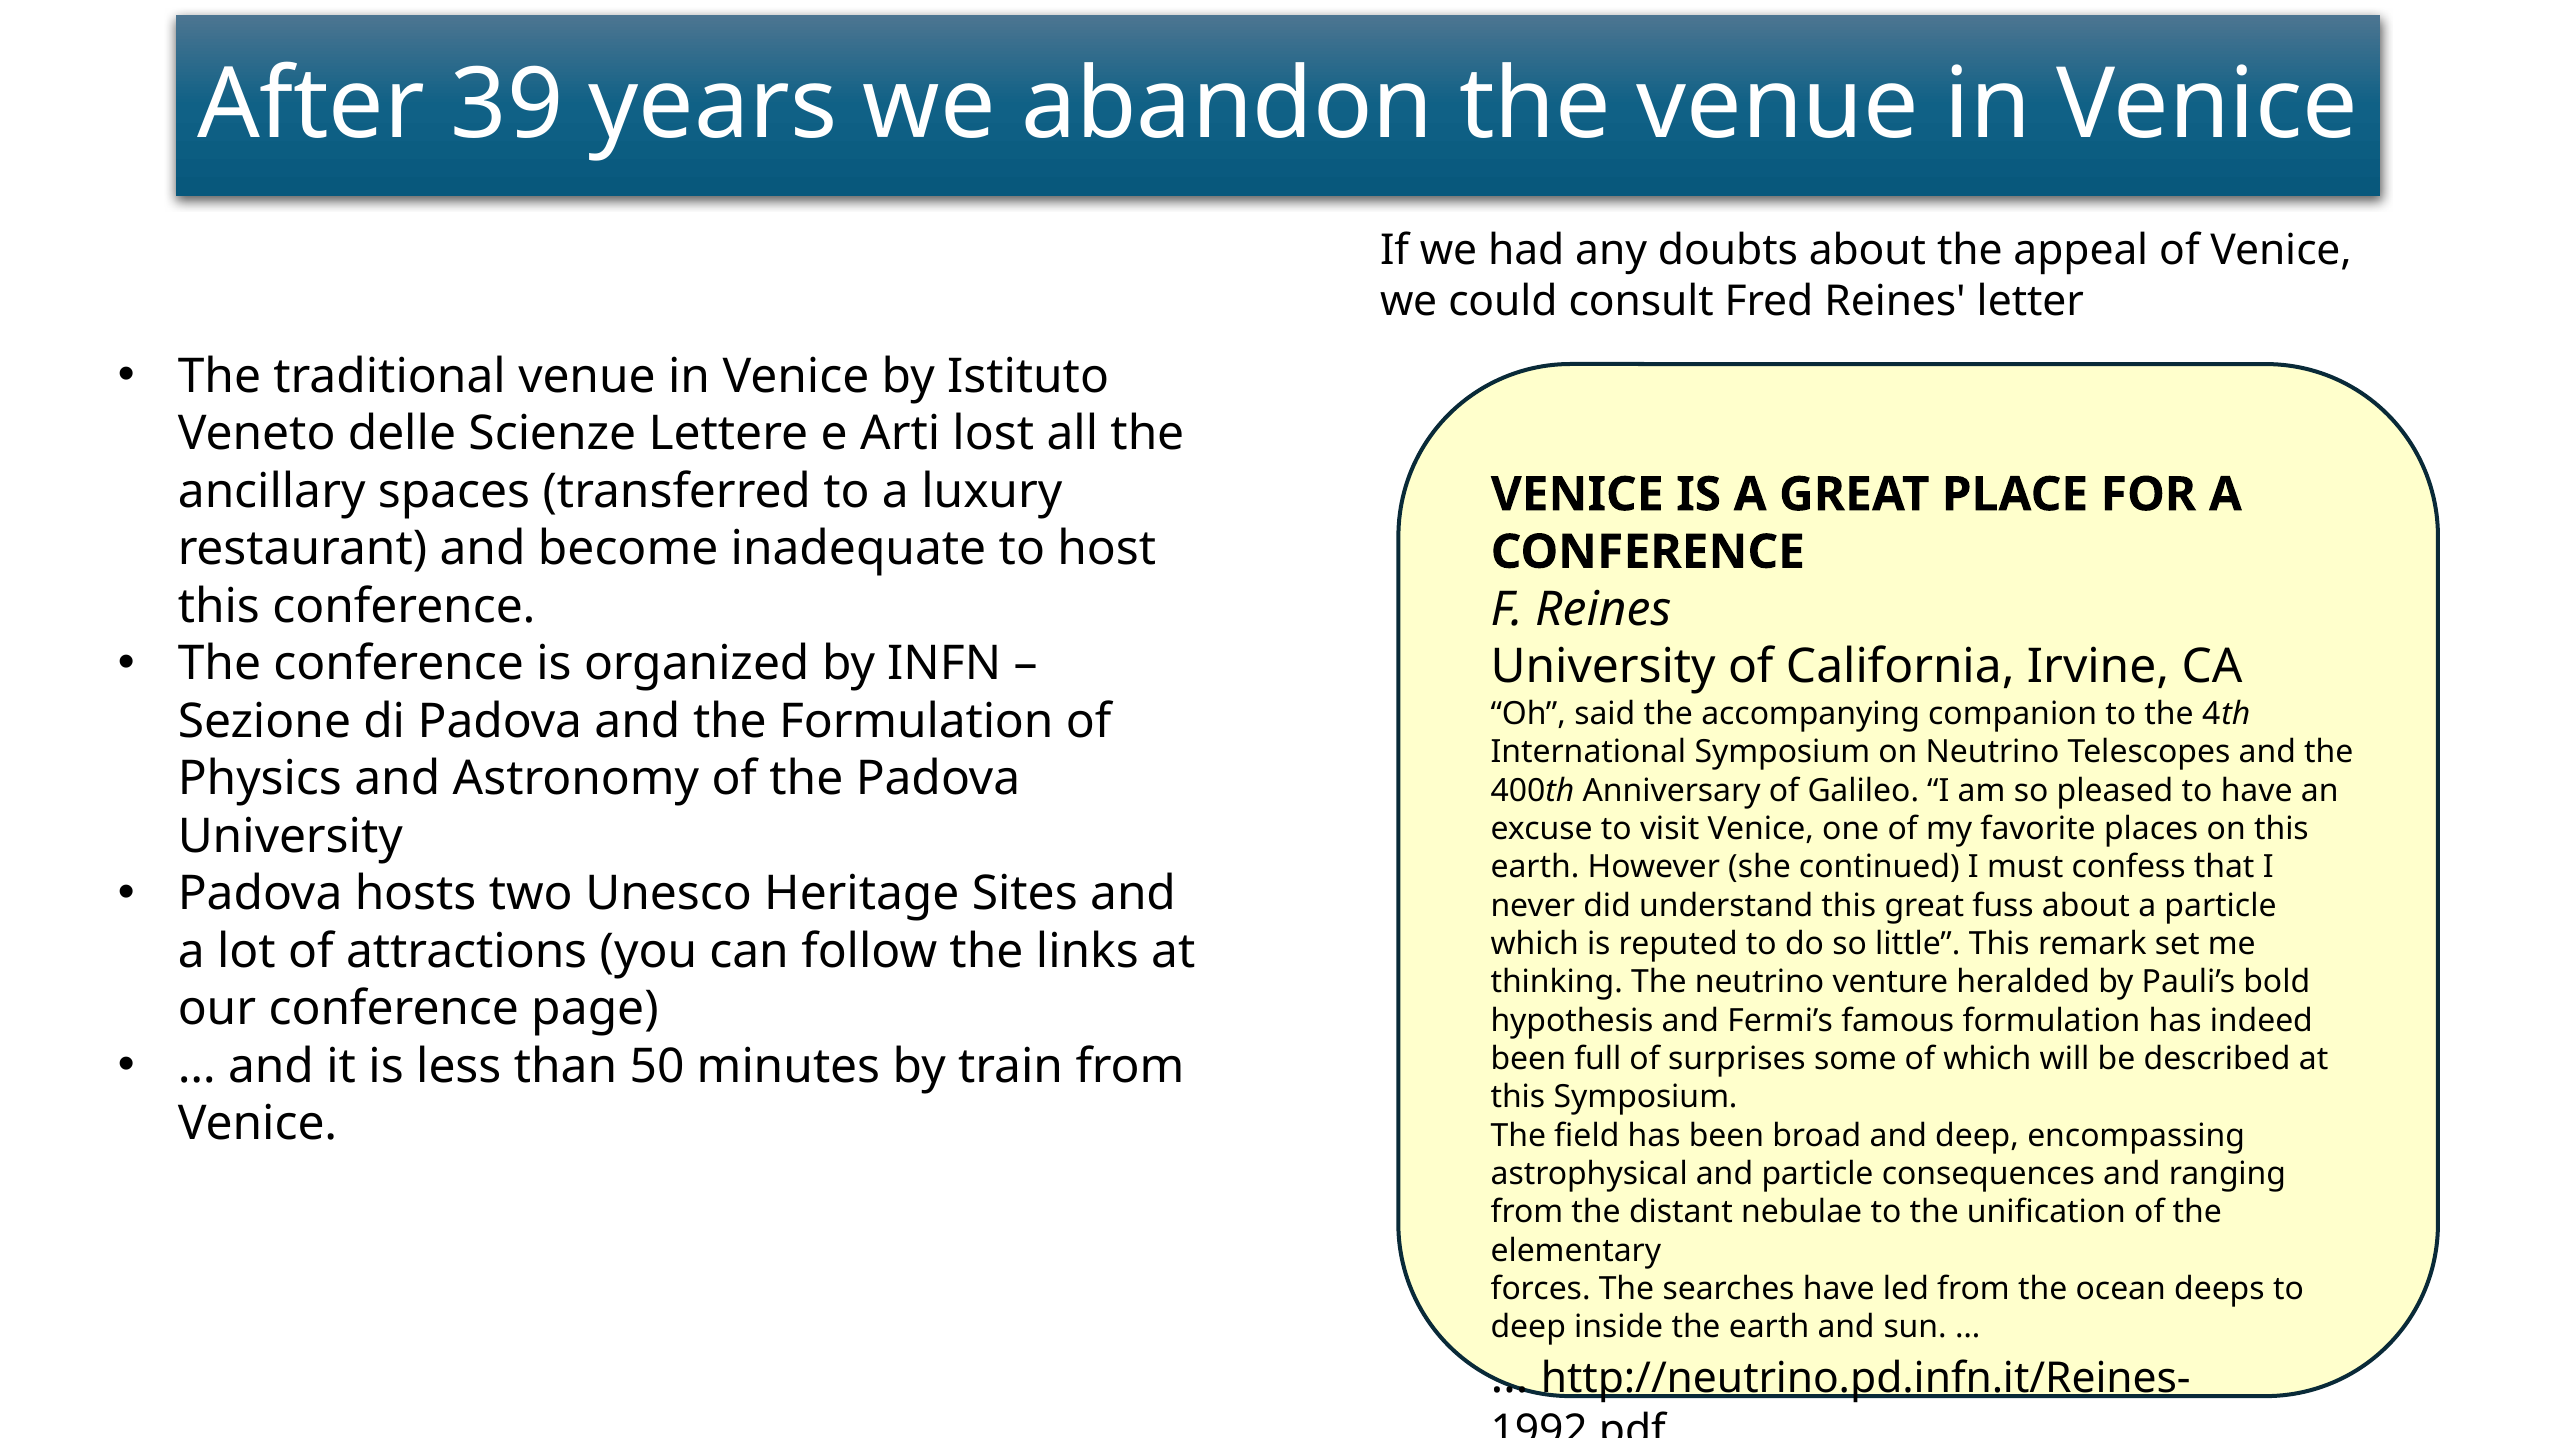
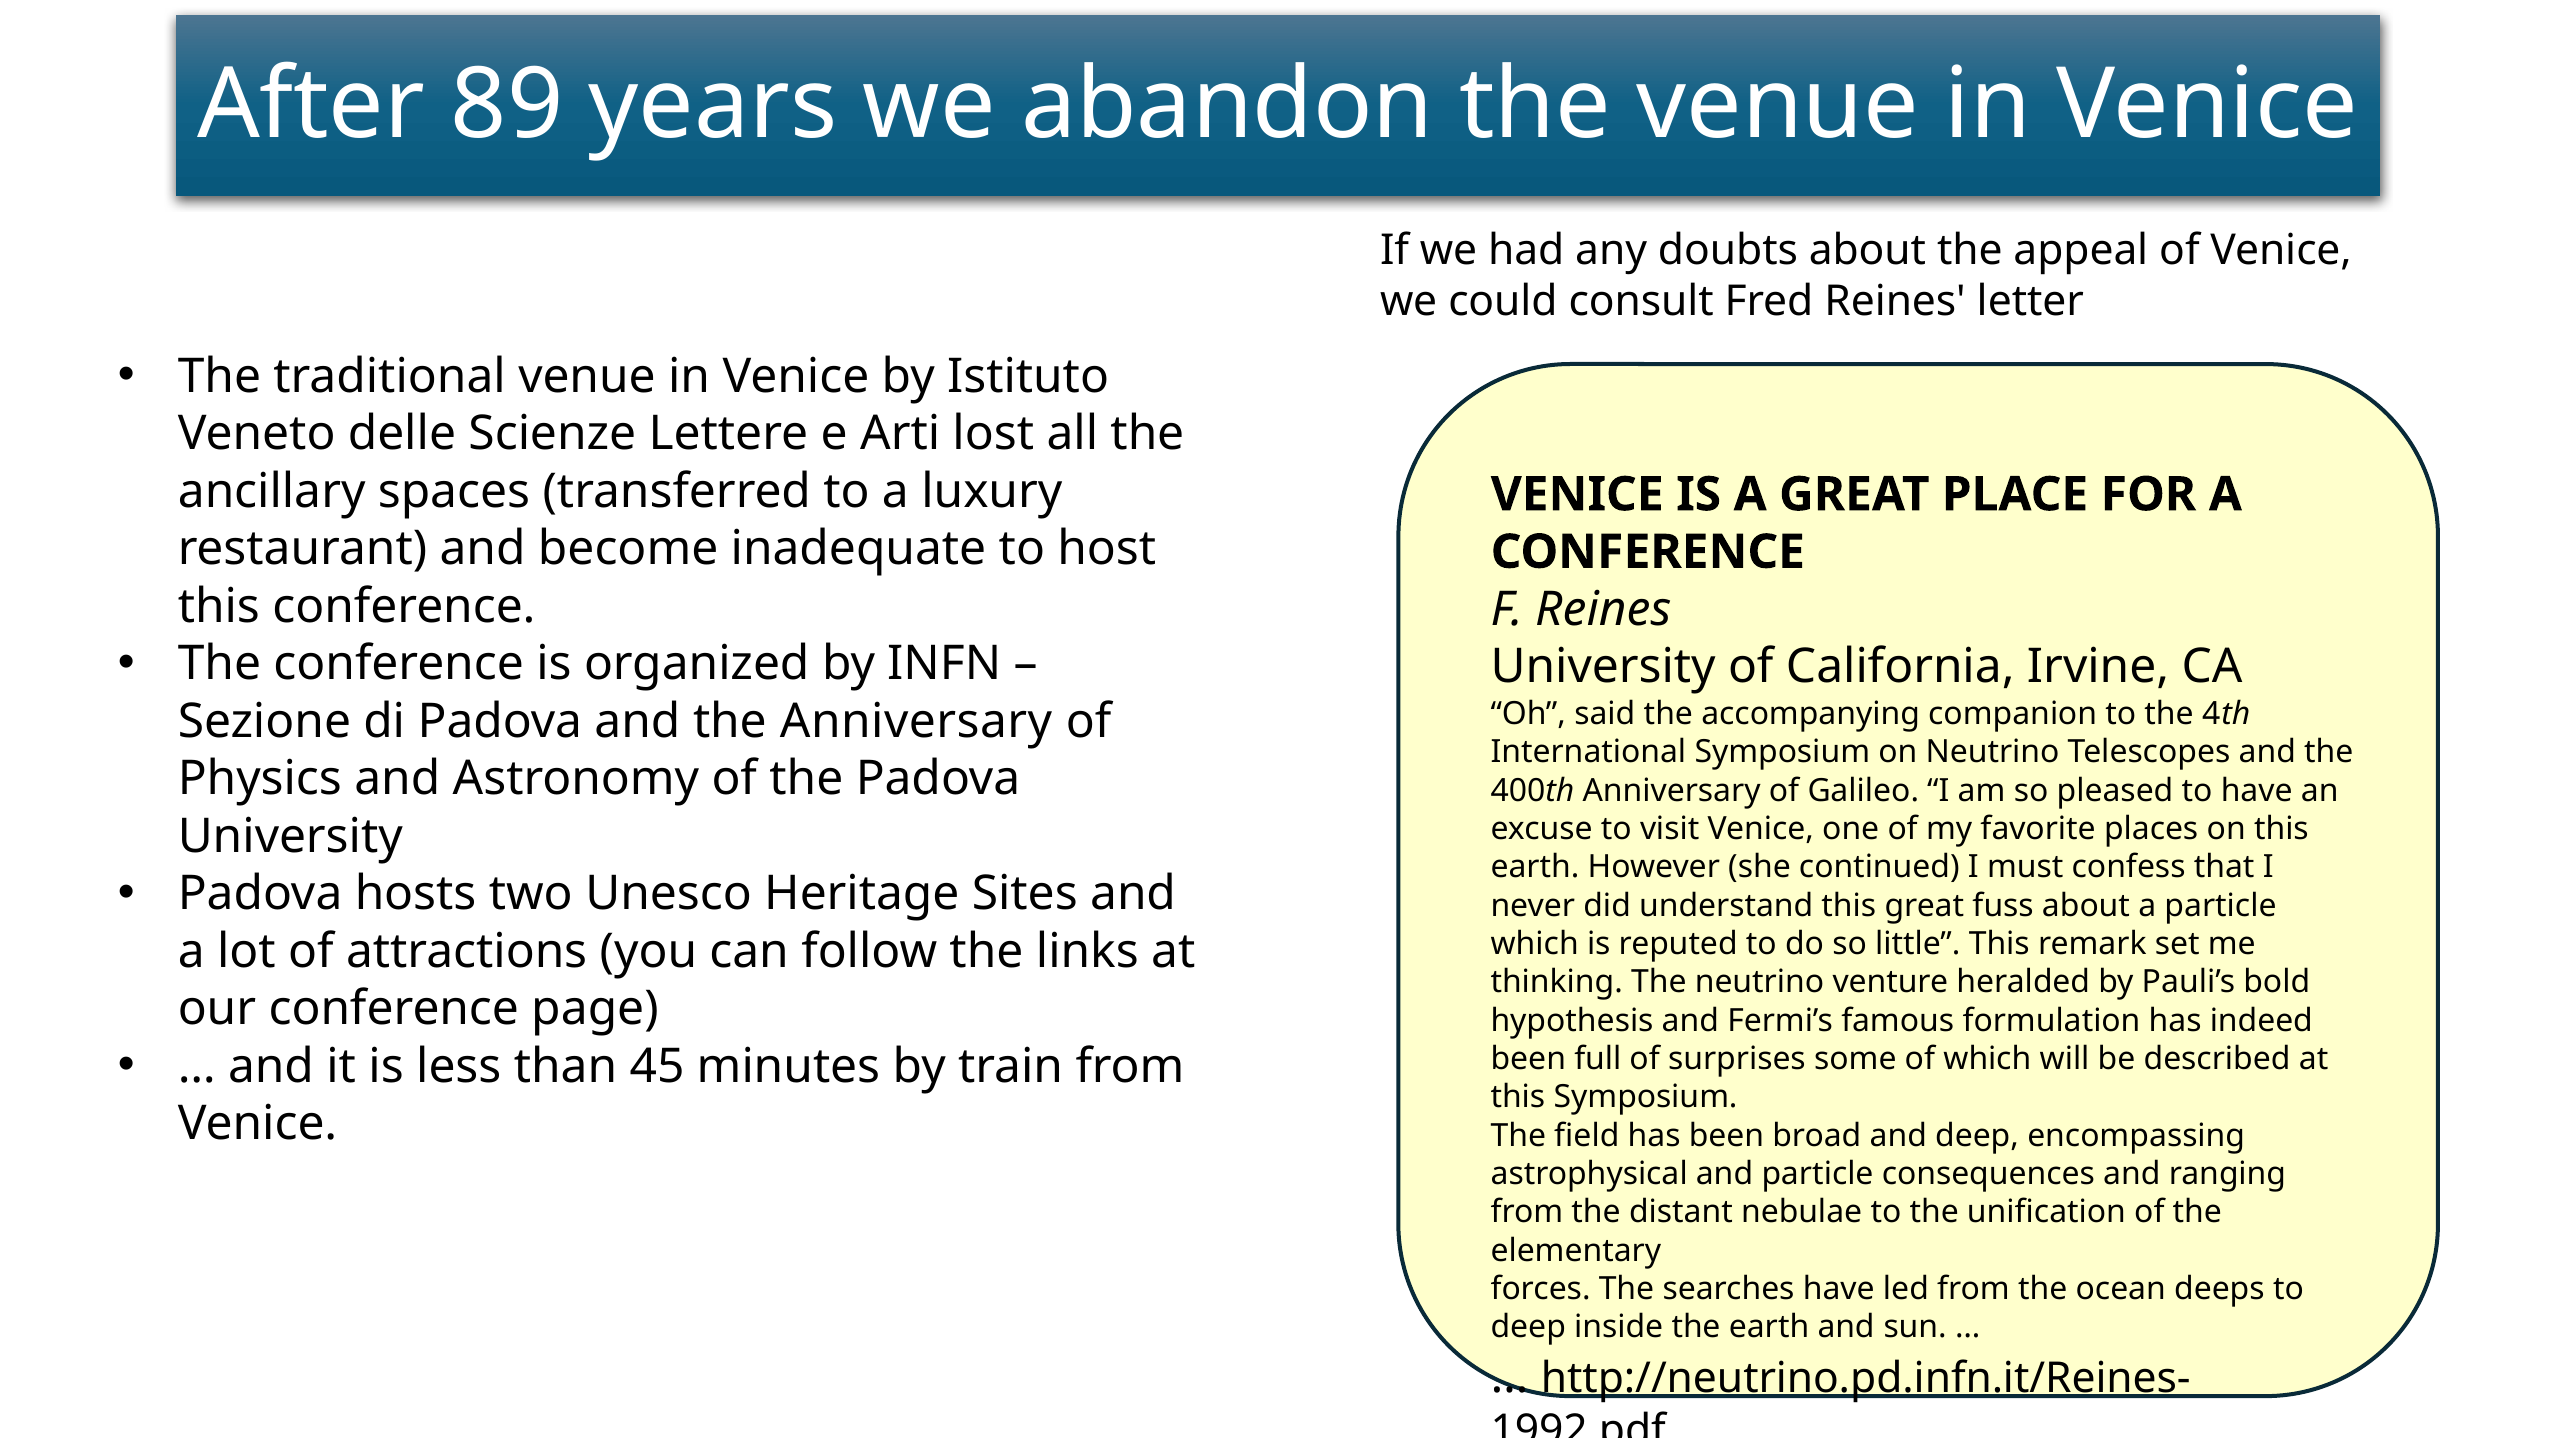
39: 39 -> 89 (507, 105)
the Formulation: Formulation -> Anniversary (916, 721)
50: 50 -> 45 (657, 1066)
